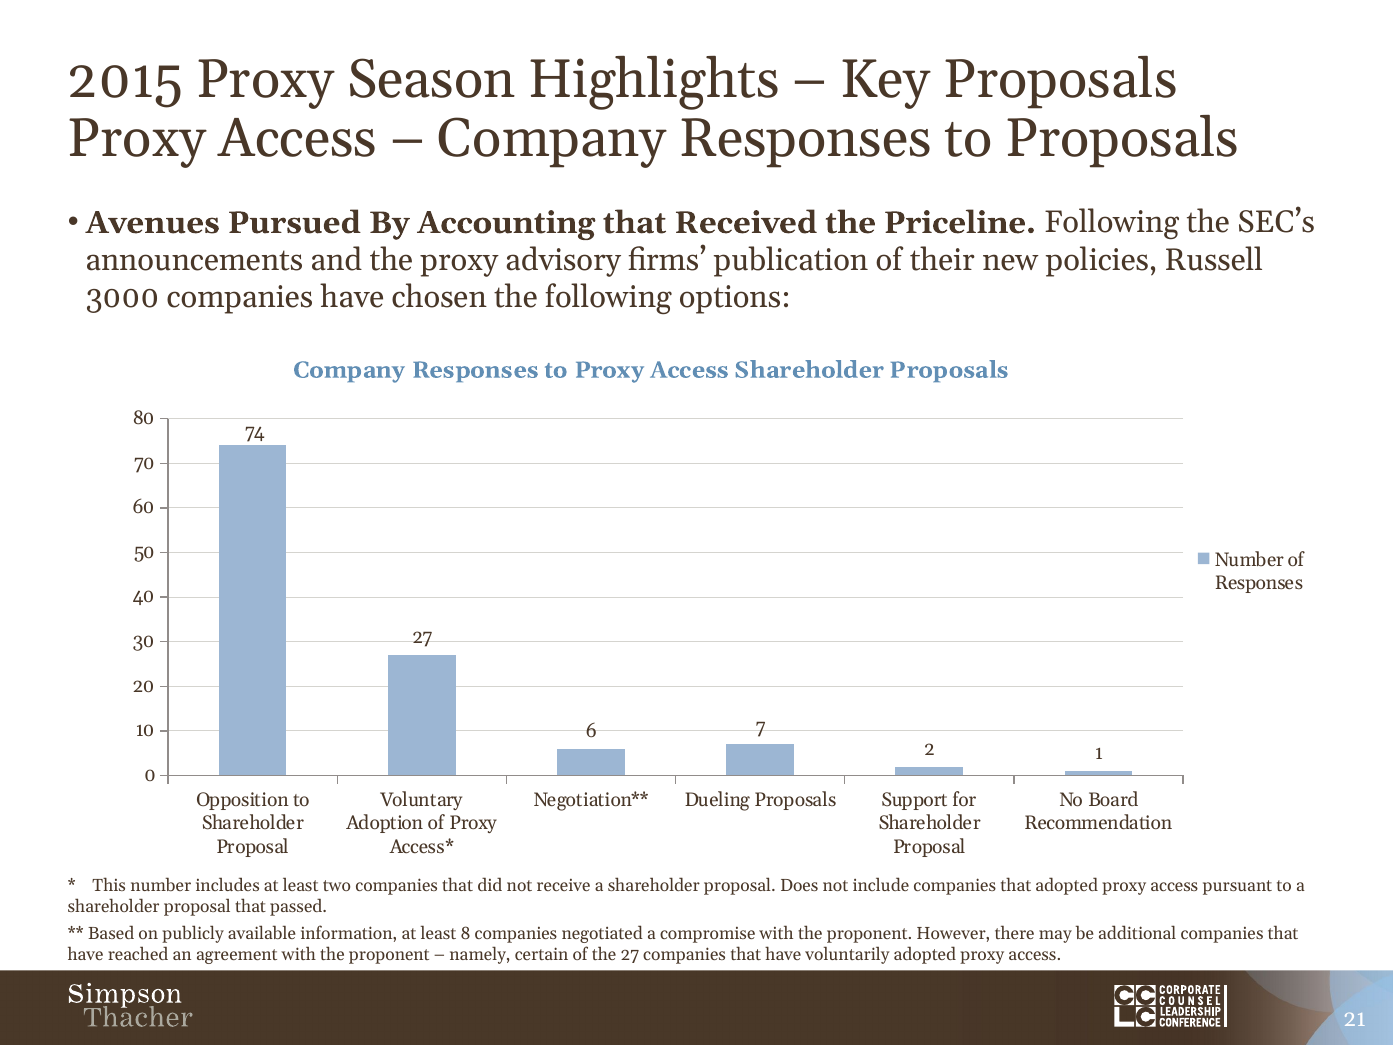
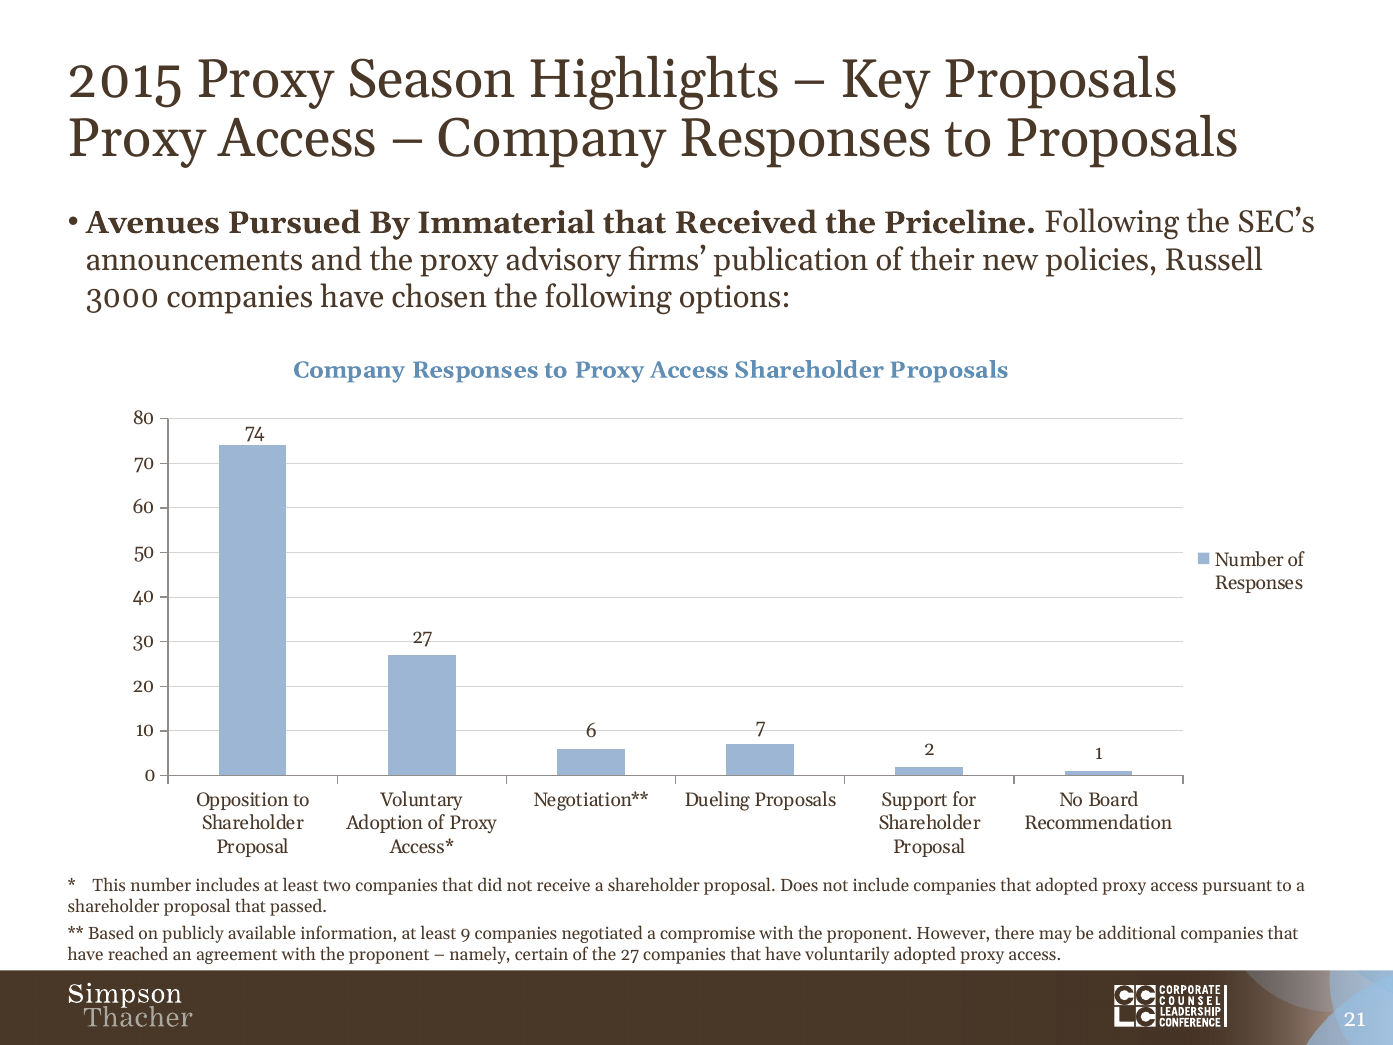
Accounting: Accounting -> Immaterial (506, 223)
8: 8 -> 9 (465, 934)
